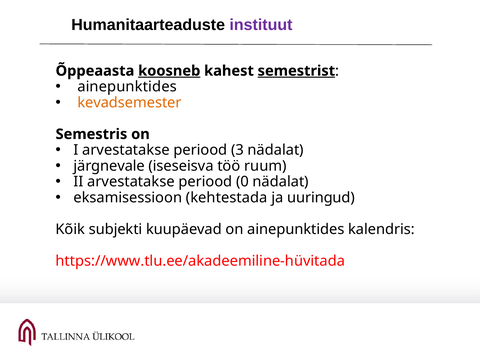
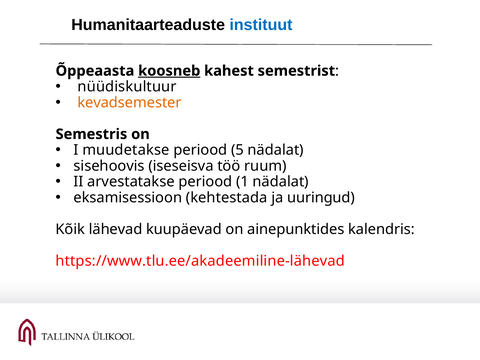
instituut colour: purple -> blue (261, 25)
semestrist underline: present -> none (296, 71)
ainepunktides: ainepunktides -> nüüdiskultuur (127, 87)
I arvestatakse: arvestatakse -> muudetakse (126, 150)
3: 3 -> 5 (237, 150)
järgnevale: järgnevale -> sisehoovis (109, 166)
0: 0 -> 1 (242, 182)
subjekti: subjekti -> lähevad (116, 229)
https://www.tlu.ee/akadeemiline-hüvitada: https://www.tlu.ee/akadeemiline-hüvitada -> https://www.tlu.ee/akadeemiline-lähevad (200, 261)
